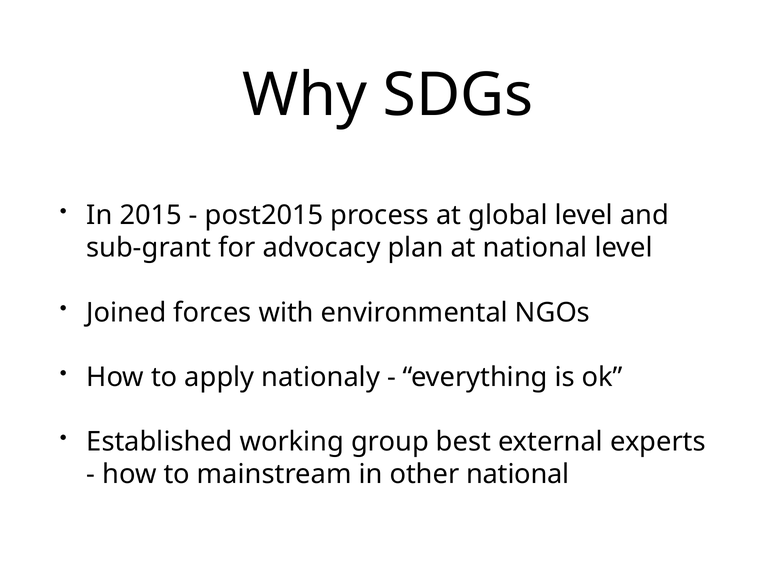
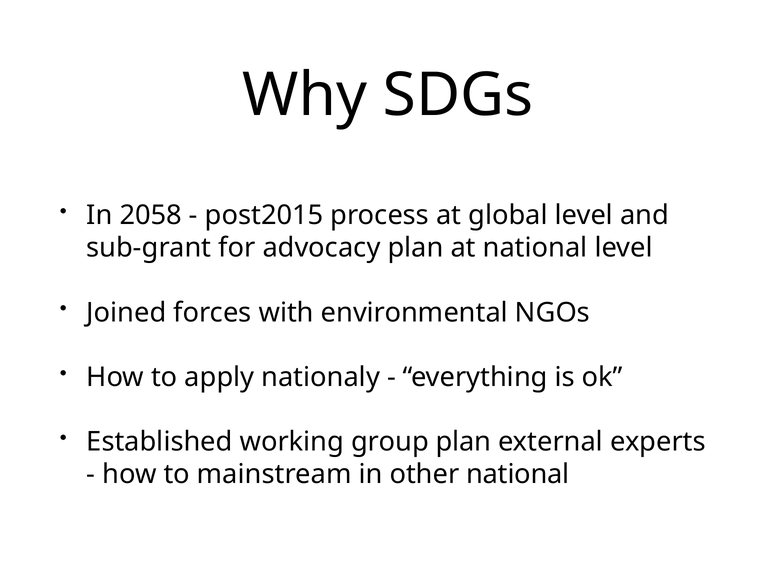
2015: 2015 -> 2058 (151, 215)
group best: best -> plan (464, 442)
